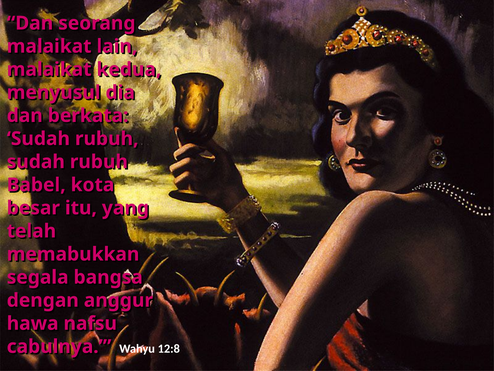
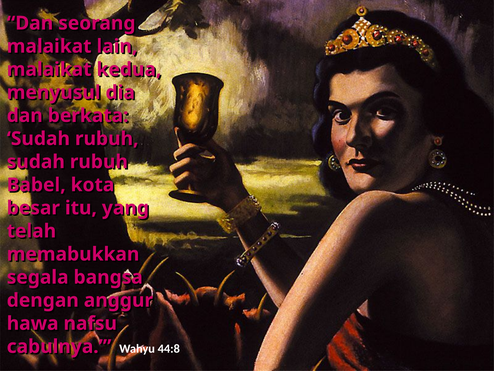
12:8: 12:8 -> 44:8 (169, 348)
